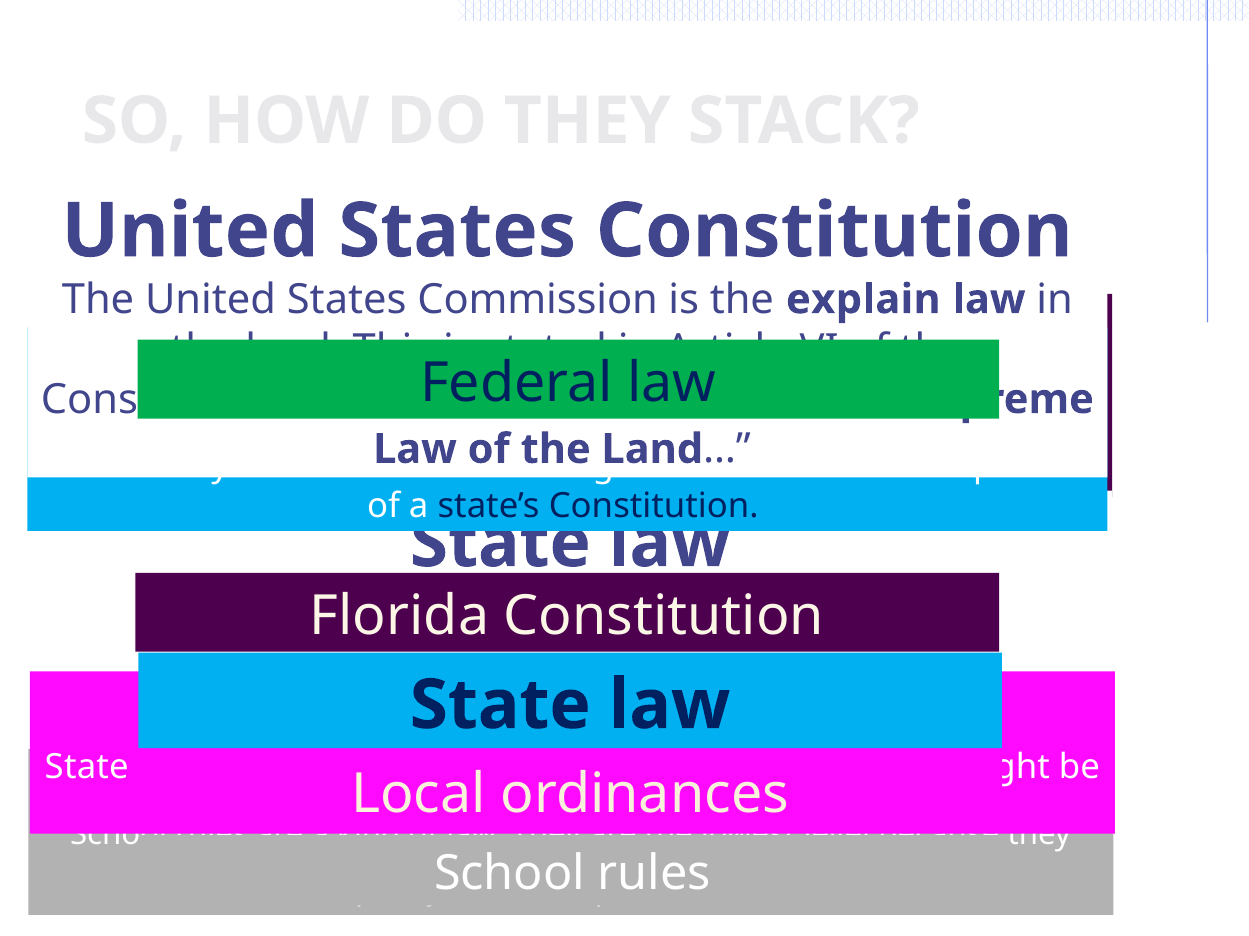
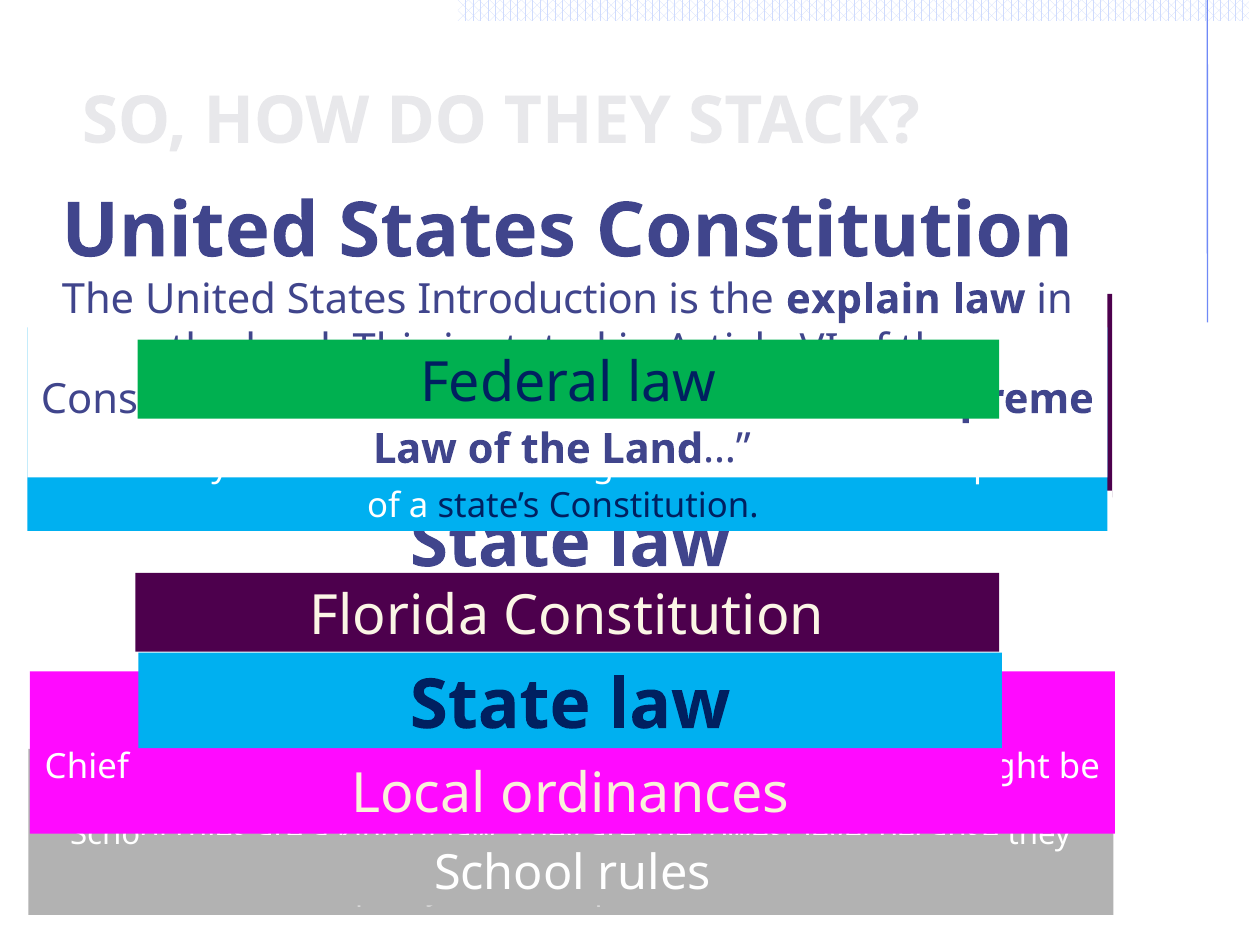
Commission: Commission -> Introduction (538, 300)
State: State -> Chief (87, 768)
